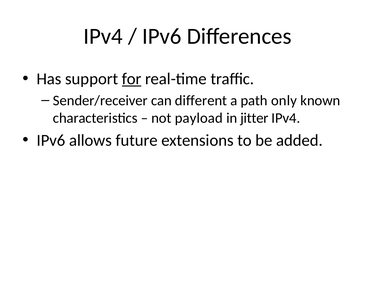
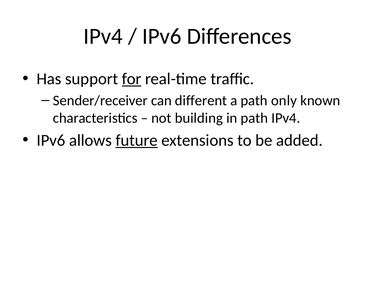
payload: payload -> building (199, 118)
in jitter: jitter -> path (254, 118)
future underline: none -> present (137, 140)
